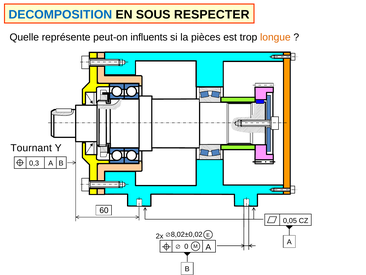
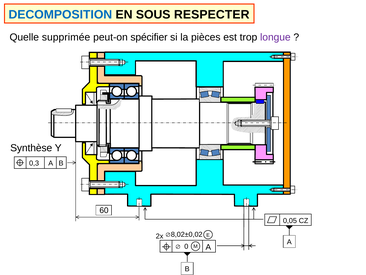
représente: représente -> supprimée (66, 37)
influents: influents -> spécifier (149, 37)
longue colour: orange -> purple (275, 37)
Tournant: Tournant -> Synthèse (31, 148)
